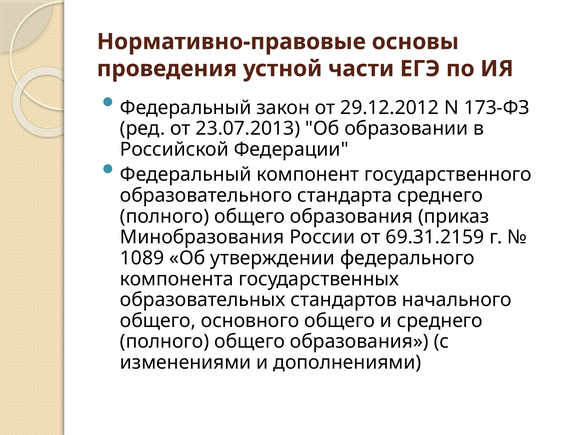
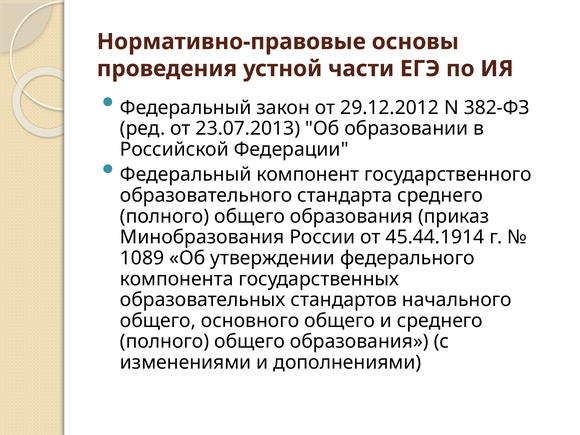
173-ФЗ: 173-ФЗ -> 382-ФЗ (497, 108)
69.31.2159: 69.31.2159 -> 45.44.1914 (435, 237)
